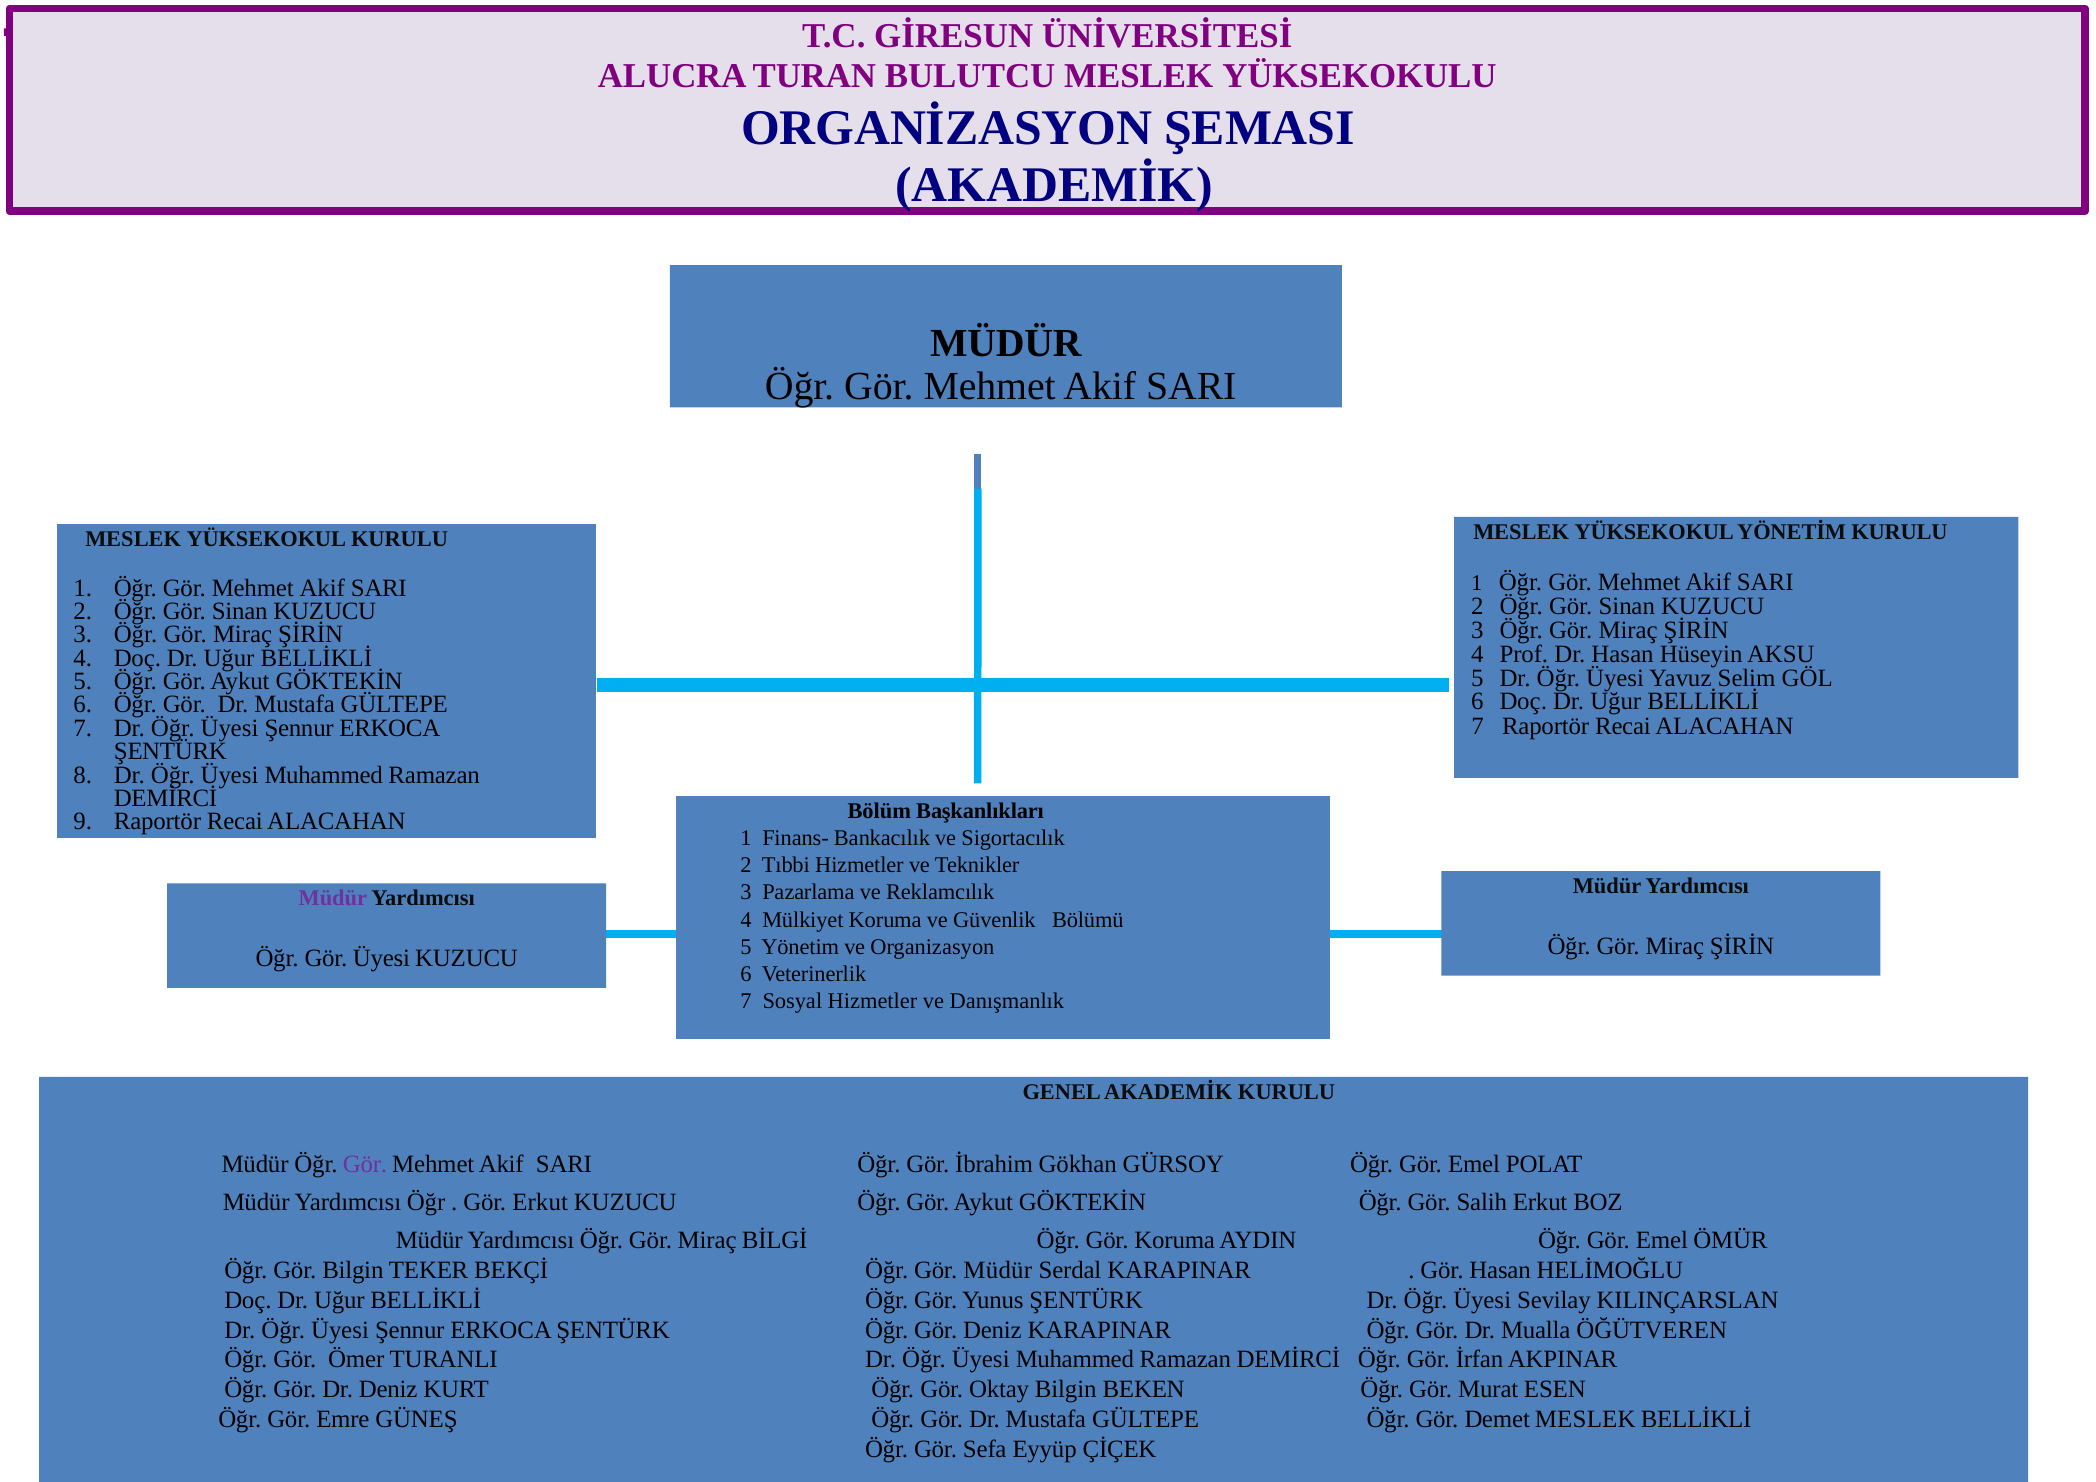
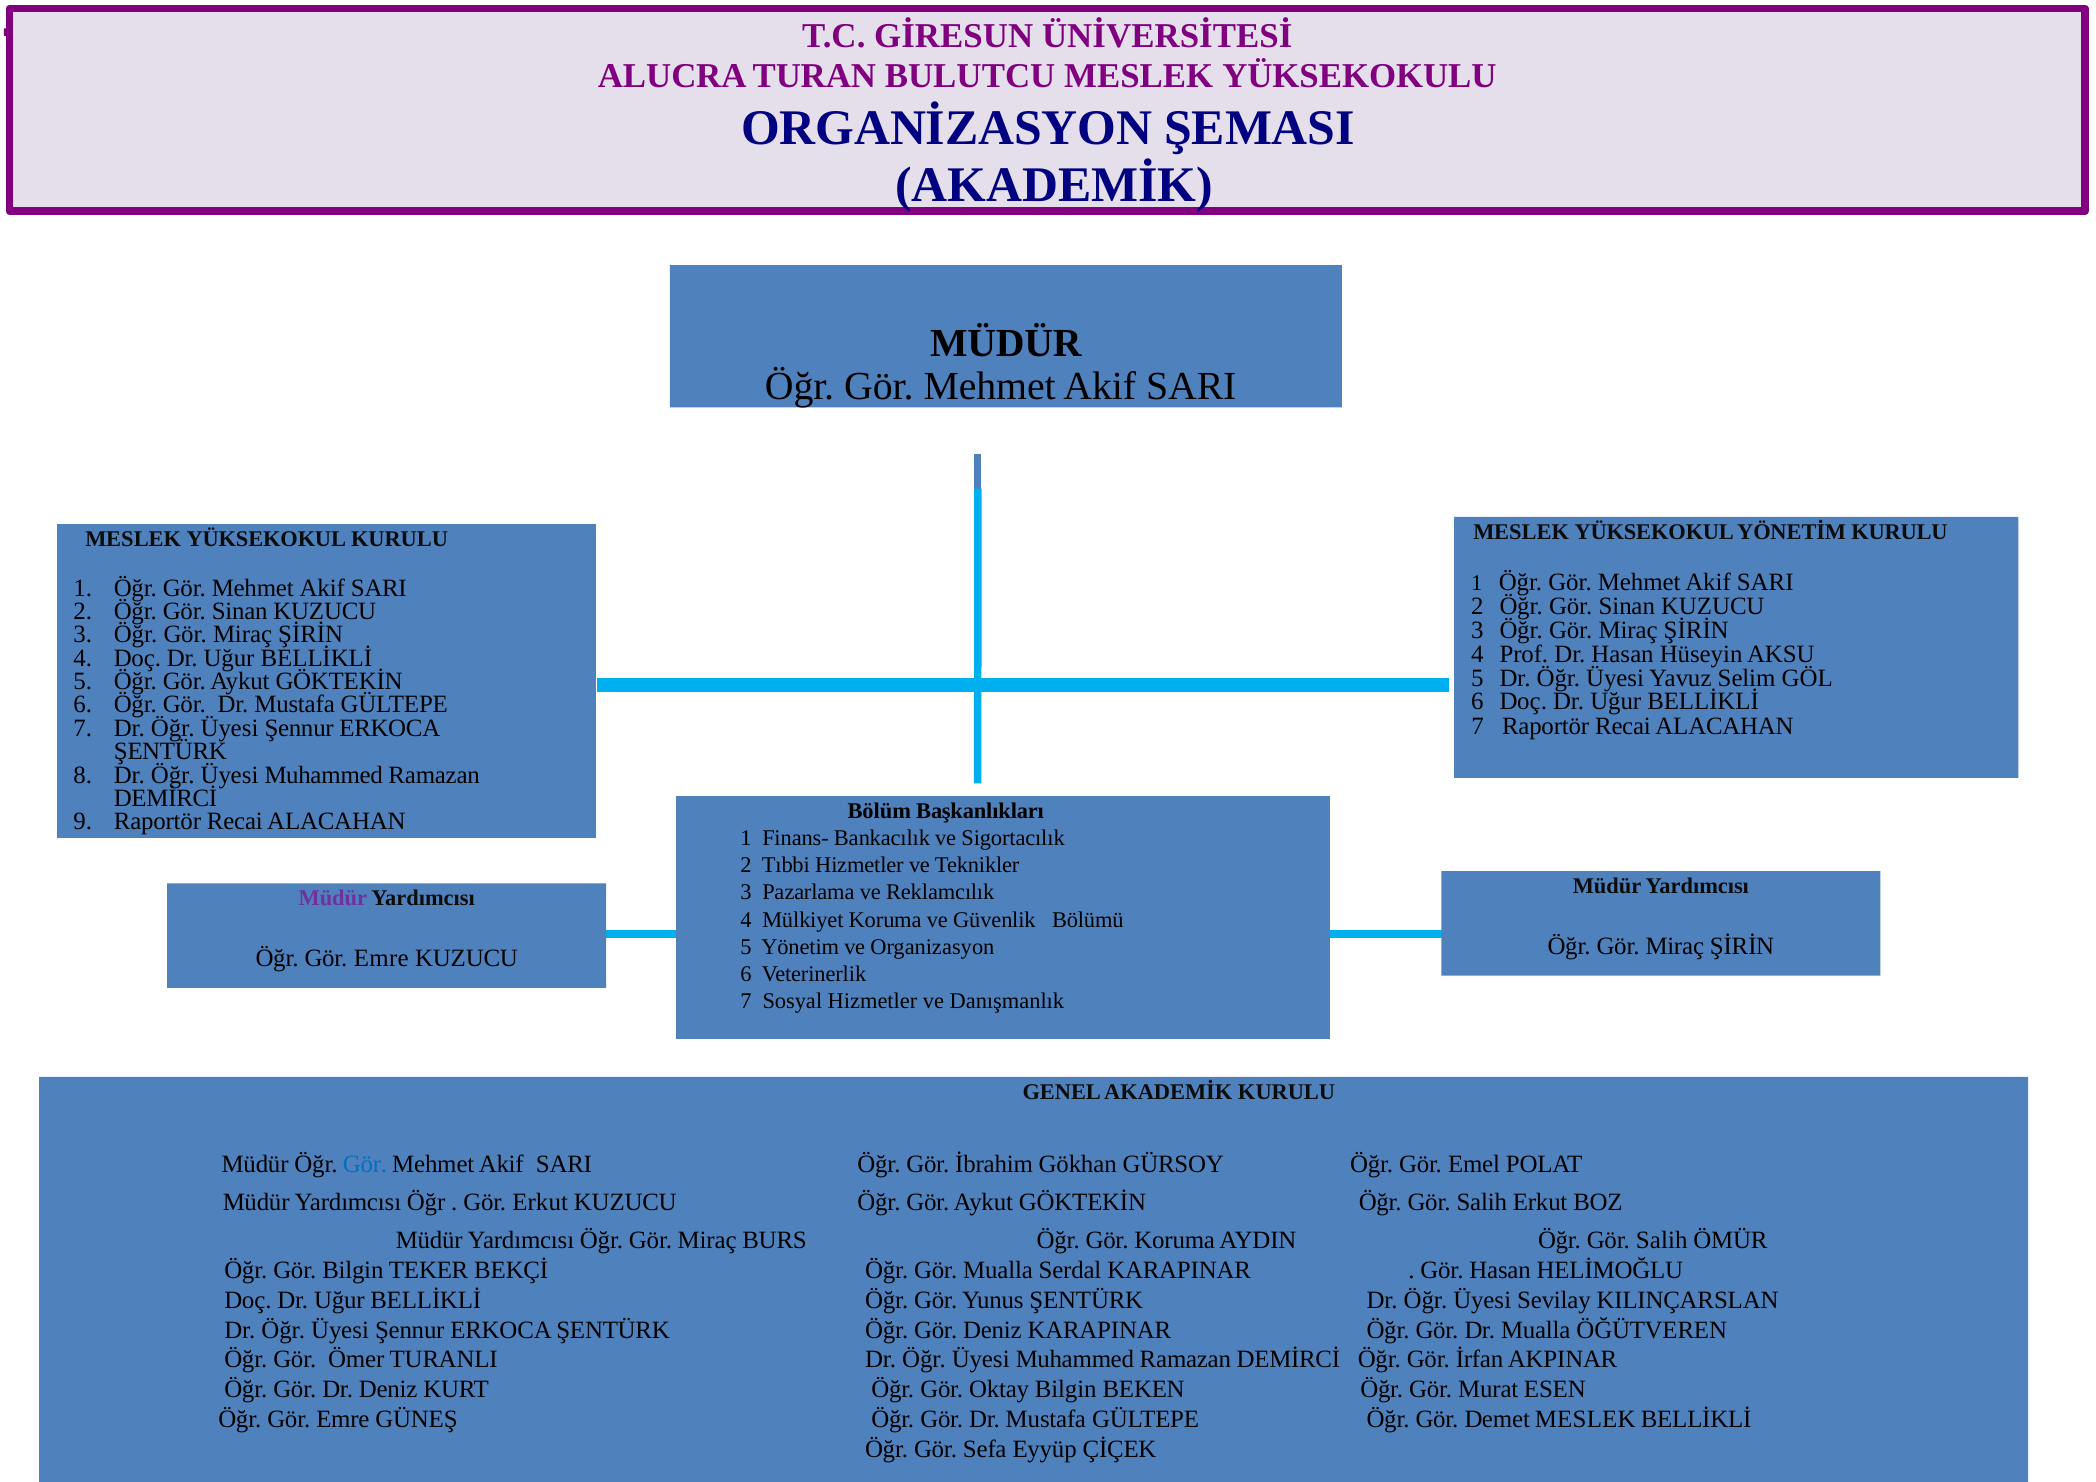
Üyesi: Üyesi -> Emre (381, 958)
Gör colour: purple -> blue (365, 1164)
BİLGİ: BİLGİ -> BURS (775, 1240)
AYDIN Öğr Gör Emel: Emel -> Salih (1662, 1240)
Gör Müdür: Müdür -> Mualla (998, 1270)
